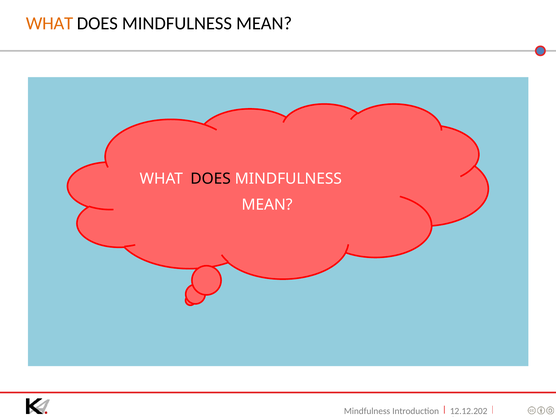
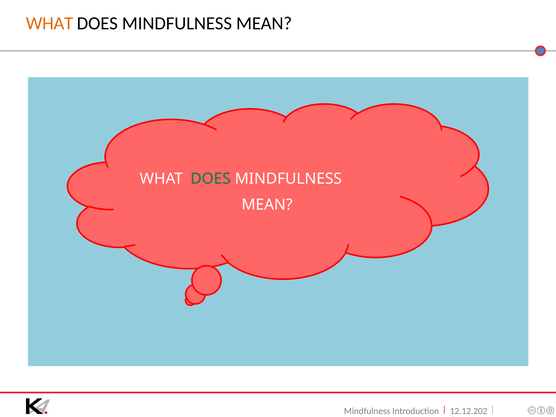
DOES colour: black -> green (211, 179)
